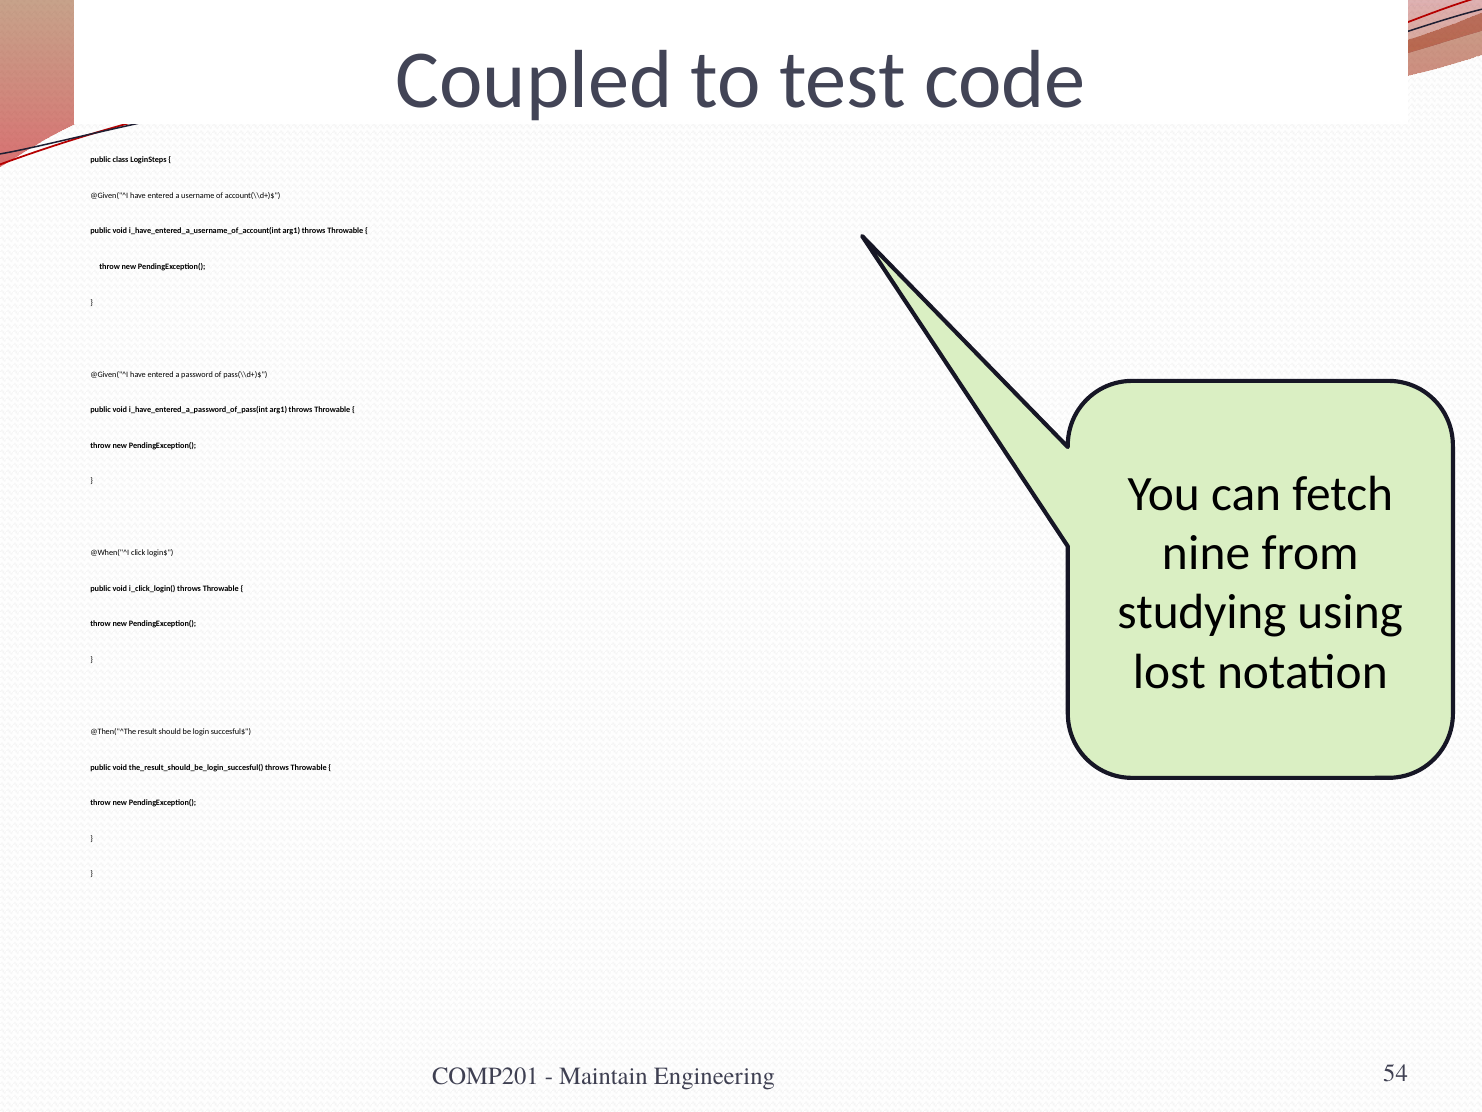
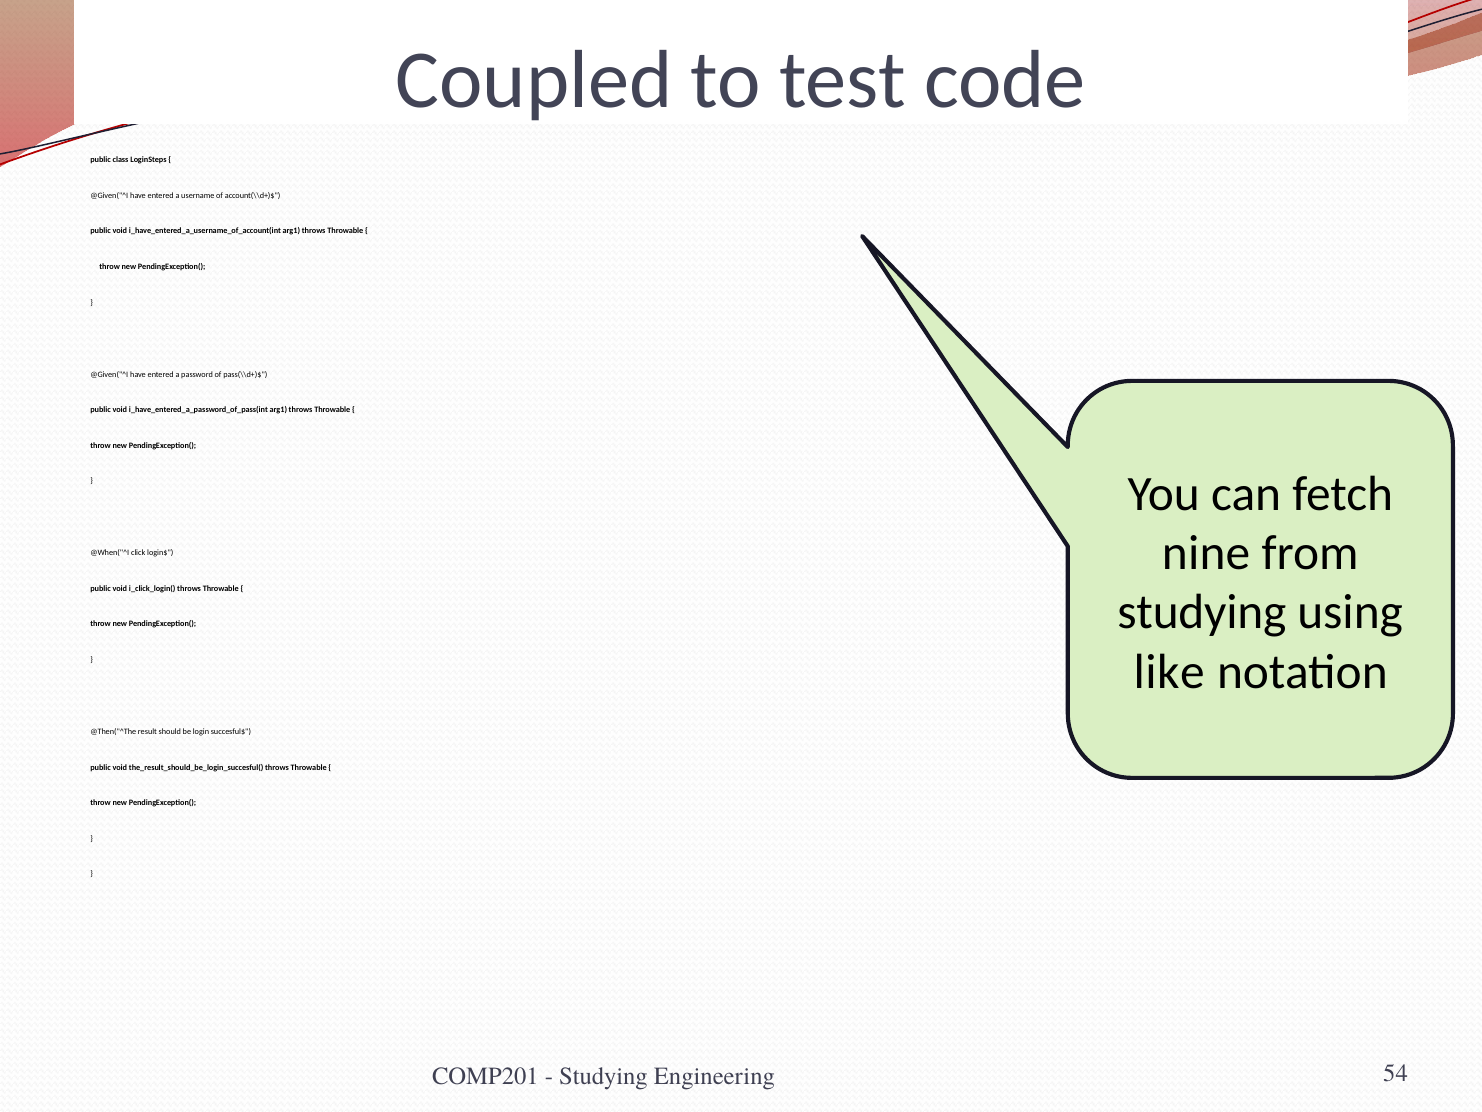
lost: lost -> like (1169, 671)
Maintain: Maintain -> Studying (603, 1076)
